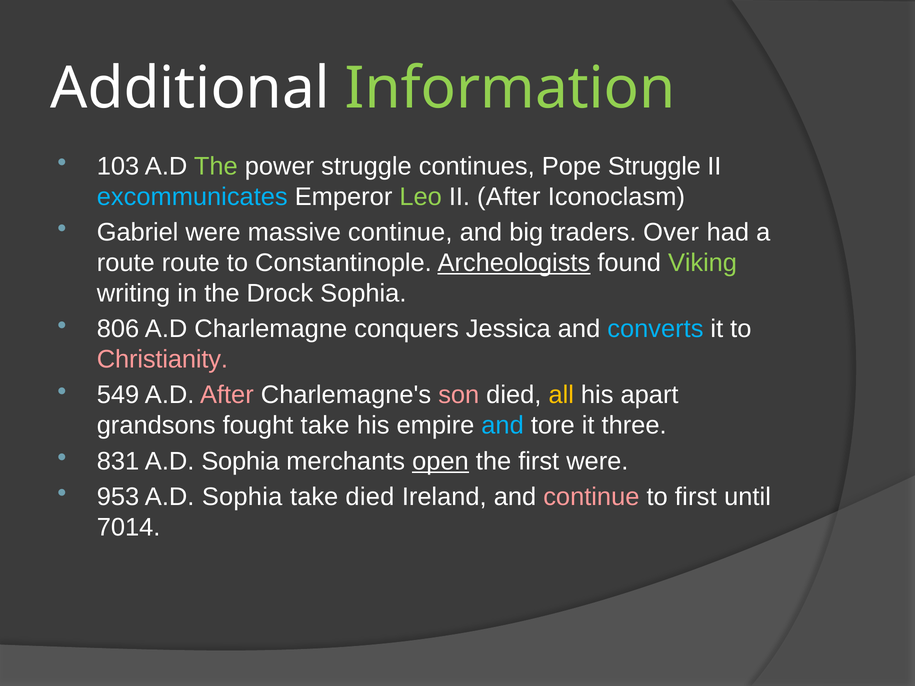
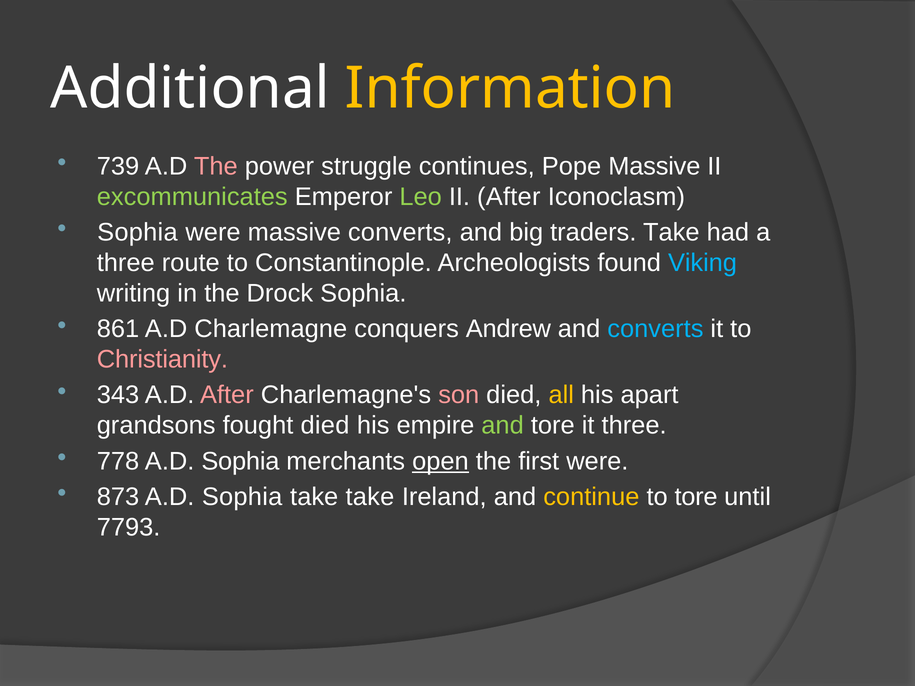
Information colour: light green -> yellow (510, 89)
103: 103 -> 739 (118, 166)
The colour: light green -> pink (216, 166)
Pope Struggle: Struggle -> Massive (654, 166)
excommunicates colour: light blue -> light green (192, 197)
Gabriel: Gabriel -> Sophia (137, 233)
massive continue: continue -> converts (400, 233)
traders Over: Over -> Take (671, 233)
route: route -> three (126, 263)
Archeologists underline: present -> none (514, 263)
Viking colour: light green -> light blue (702, 263)
806: 806 -> 861 (118, 329)
Jessica: Jessica -> Andrew (508, 329)
549: 549 -> 343 (118, 395)
fought take: take -> died (325, 426)
and colour: light blue -> light green (503, 426)
831: 831 -> 778 (118, 461)
953: 953 -> 873 (118, 497)
take died: died -> take (370, 497)
continue colour: pink -> yellow (591, 497)
to first: first -> tore (696, 497)
7014: 7014 -> 7793 (129, 527)
